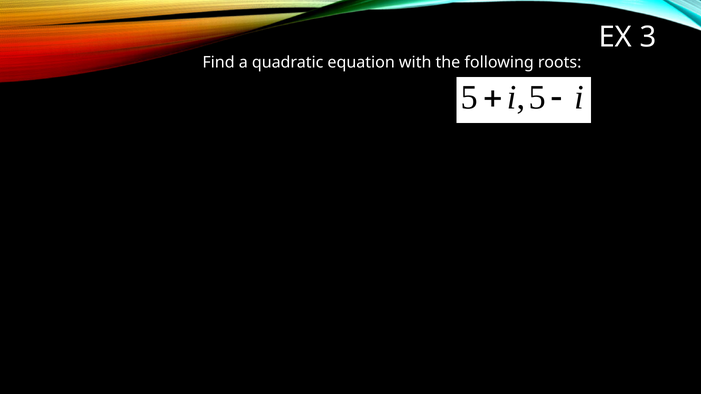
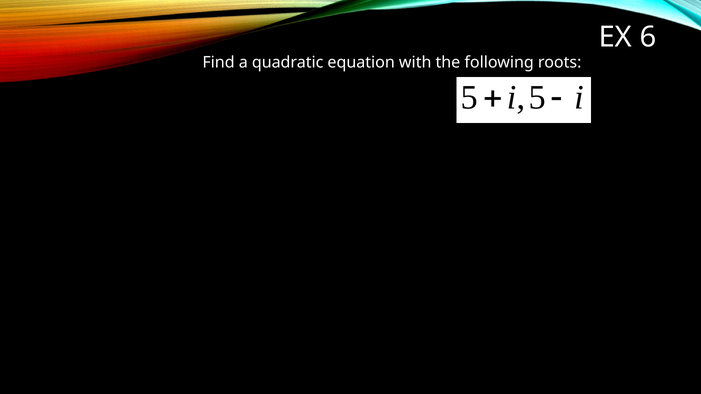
3: 3 -> 6 (648, 37)
